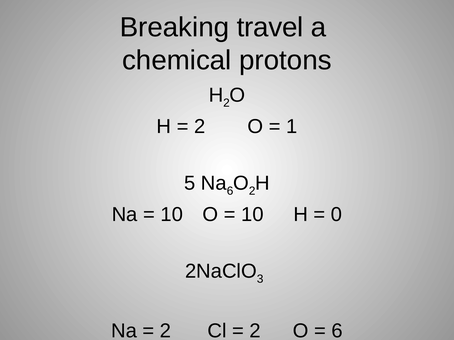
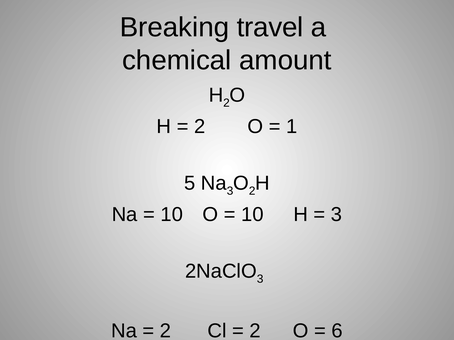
protons: protons -> amount (285, 61)
Na 6: 6 -> 3 (230, 191)
0: 0 -> 3 (337, 215)
